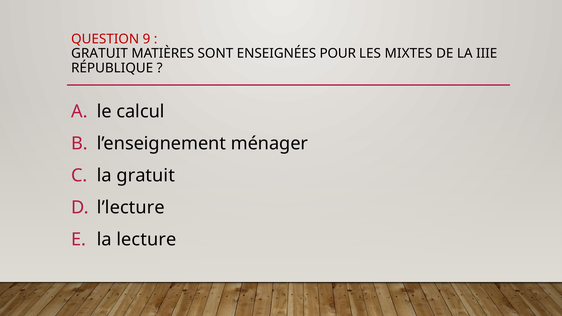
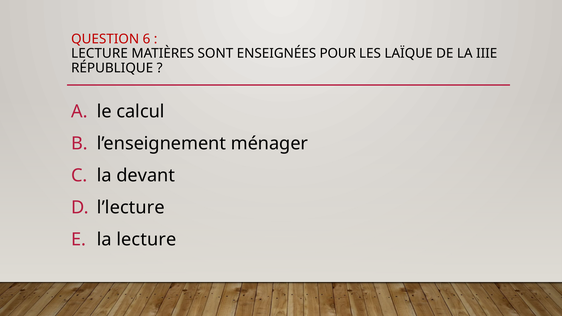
9: 9 -> 6 (147, 39)
GRATUIT: GRATUIT -> LECTURE (99, 53)
MIXTES: MIXTES -> LAÏQUE (409, 53)
la gratuit: gratuit -> devant (146, 176)
